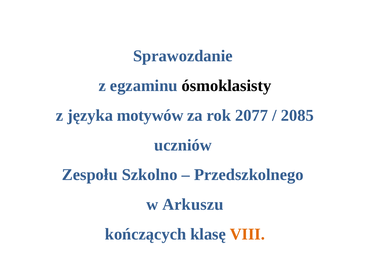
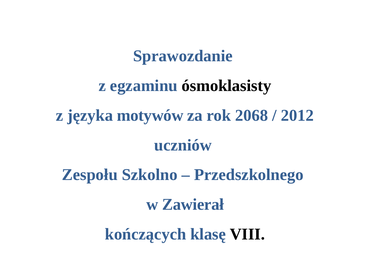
2077: 2077 -> 2068 (252, 115)
2085: 2085 -> 2012 (297, 115)
Arkuszu: Arkuszu -> Zawierał (193, 204)
VIII colour: orange -> black (247, 234)
